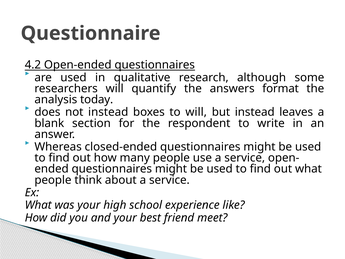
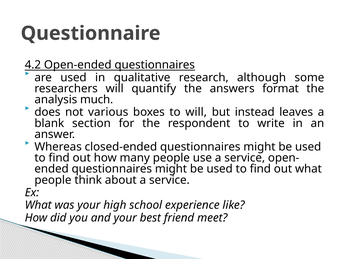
today: today -> much (97, 99)
not instead: instead -> various (108, 112)
